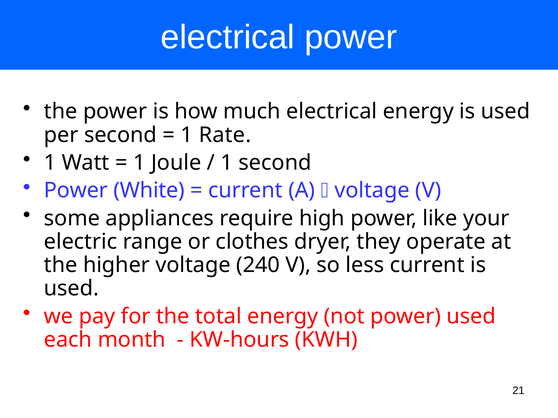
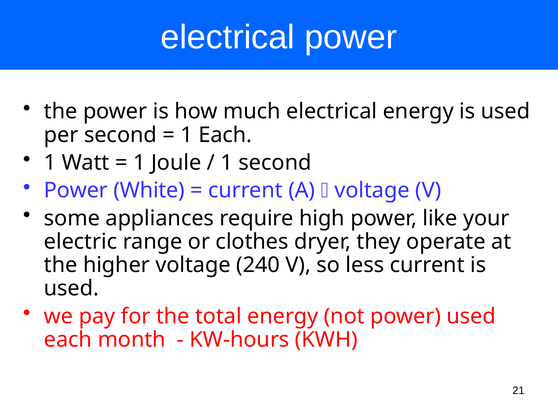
1 Rate: Rate -> Each (225, 135)
